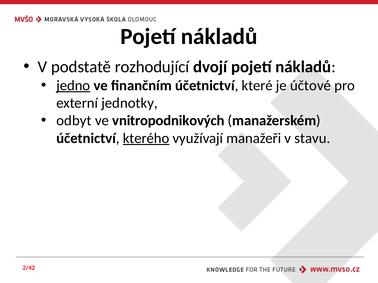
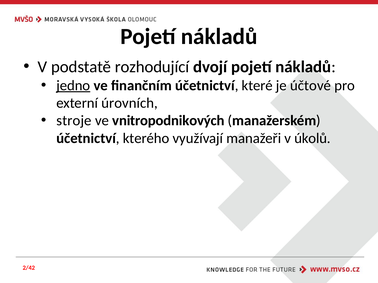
jednotky: jednotky -> úrovních (130, 103)
odbyt: odbyt -> stroje (74, 121)
kterého underline: present -> none (146, 138)
stavu: stavu -> úkolů (312, 138)
